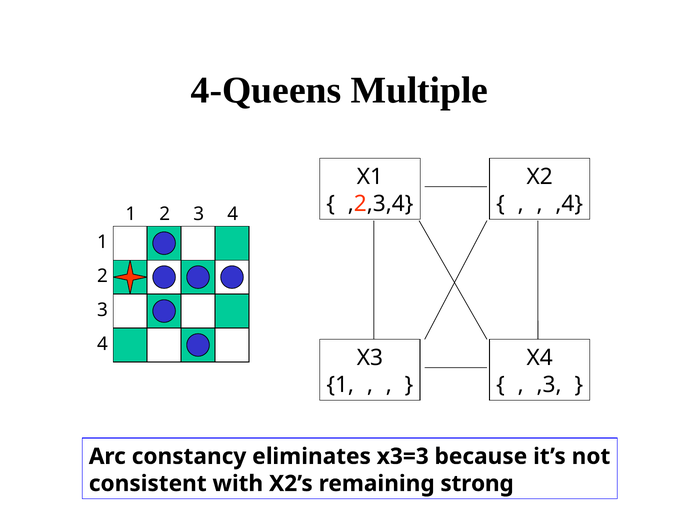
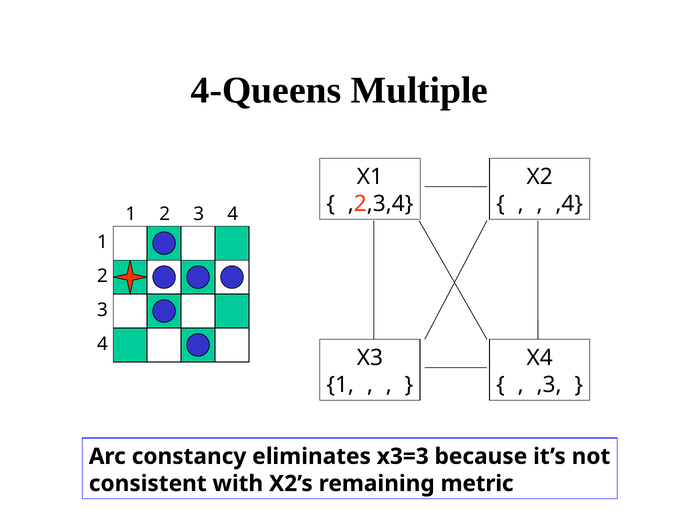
strong: strong -> metric (477, 484)
